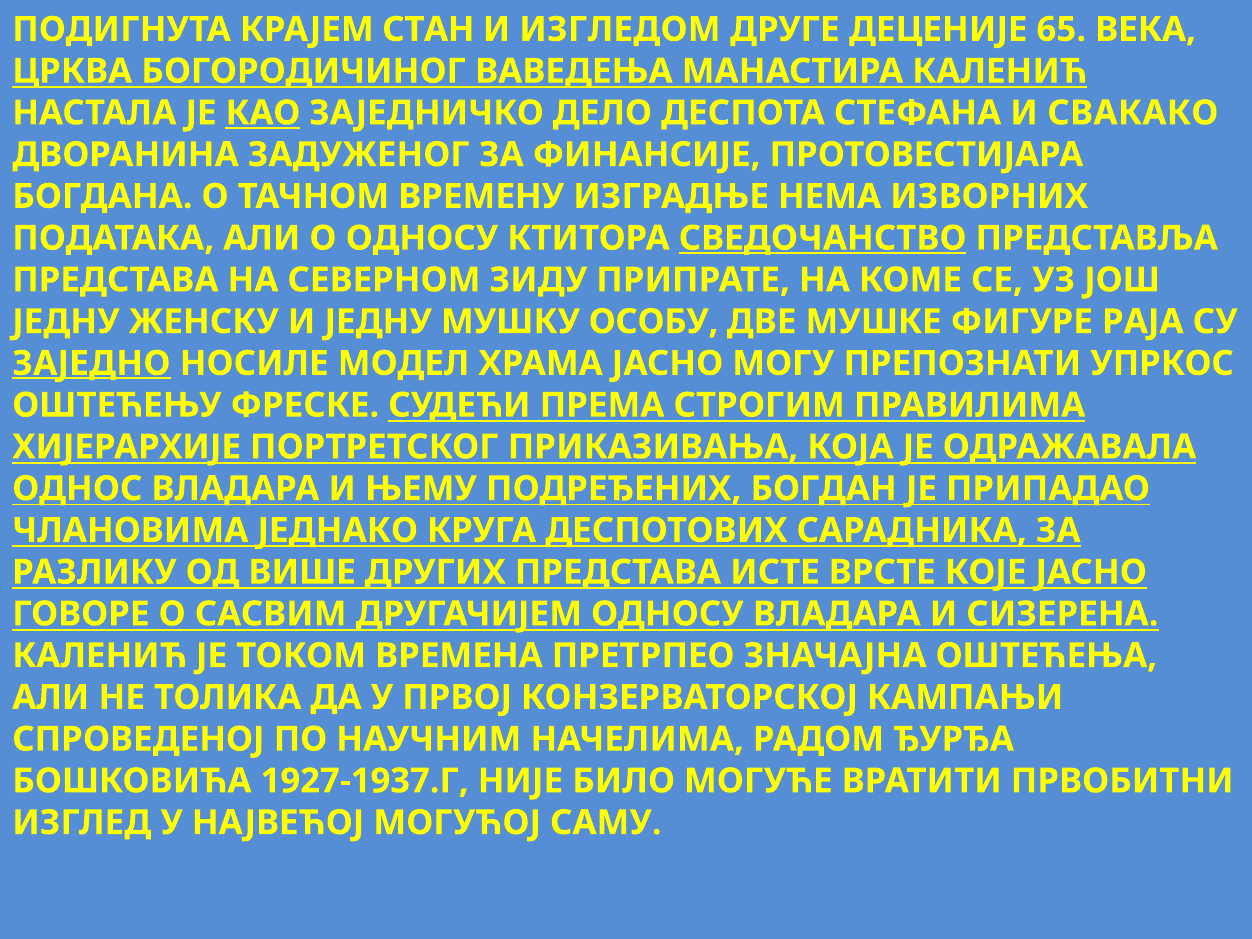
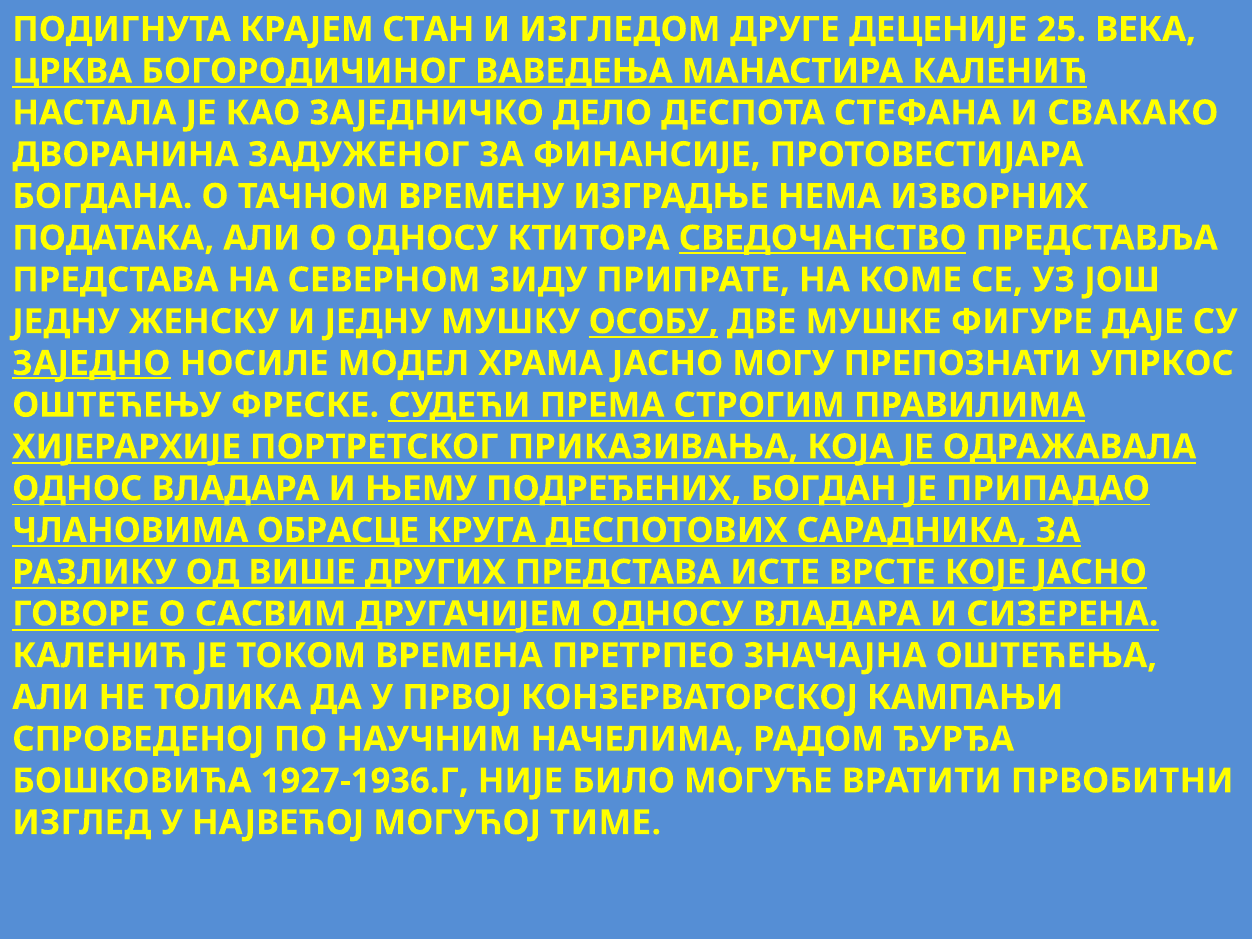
65: 65 -> 25 (1061, 29)
КАО underline: present -> none (263, 113)
ОСОБУ underline: none -> present (654, 322)
РАЈА: РАЈА -> ДАЈЕ (1143, 322)
ЈЕДНАКО: ЈЕДНАКО -> ОБРАСЦЕ (338, 530)
1927-1937.Г: 1927-1937.Г -> 1927-1936.Г (365, 781)
САМУ: САМУ -> ТИМЕ (606, 823)
